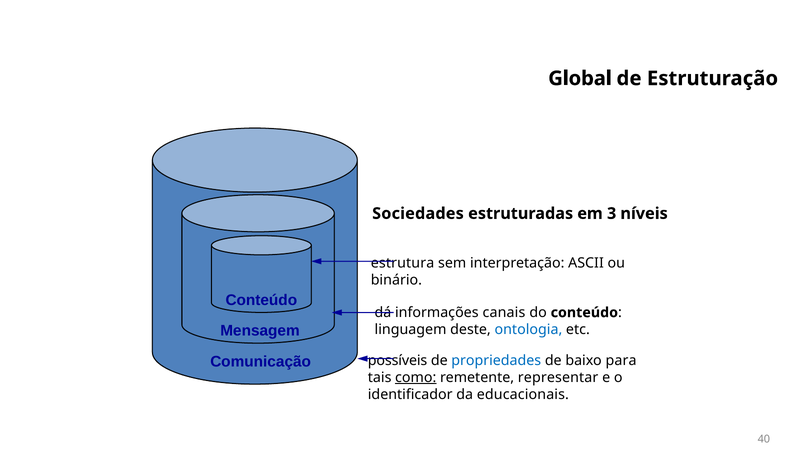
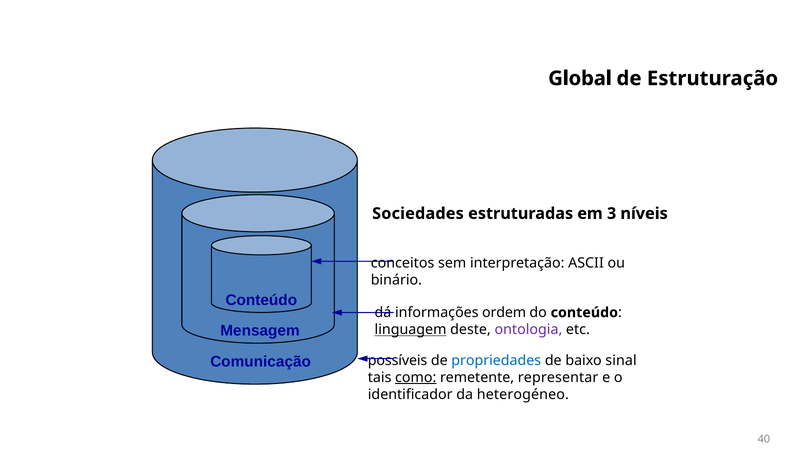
estrutura: estrutura -> conceitos (403, 263)
canais: canais -> ordem (504, 313)
linguagem underline: none -> present (411, 330)
ontologia colour: blue -> purple (528, 330)
para: para -> sinal (621, 361)
educacionais: educacionais -> heterogéneo (523, 395)
